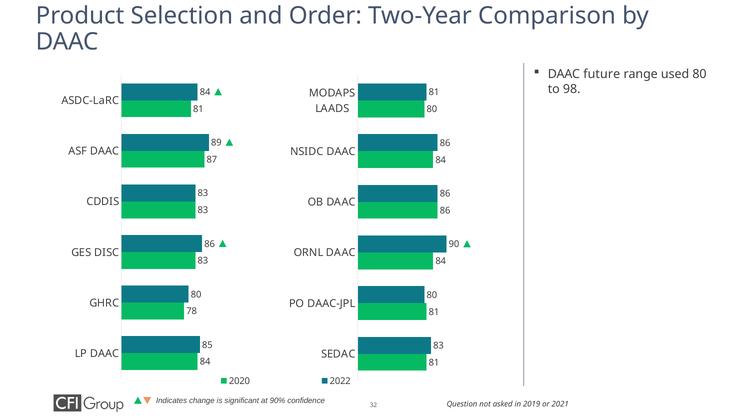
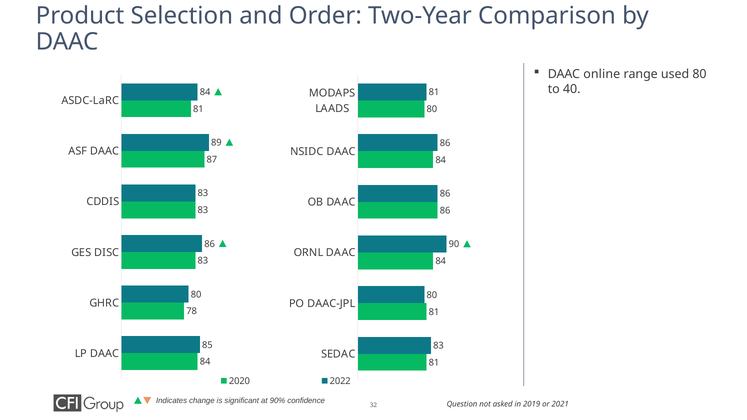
future: future -> online (602, 74)
98: 98 -> 40 (572, 89)
